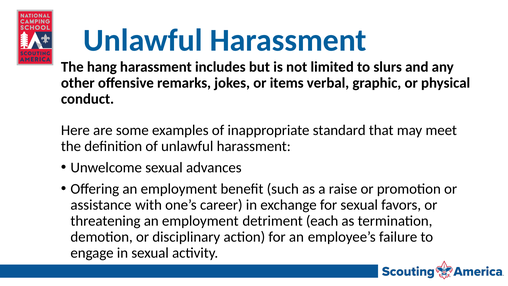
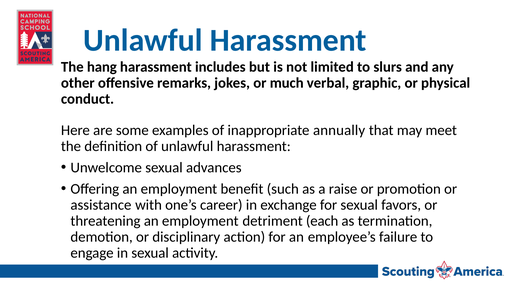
items: items -> much (287, 83)
standard: standard -> annually (339, 130)
